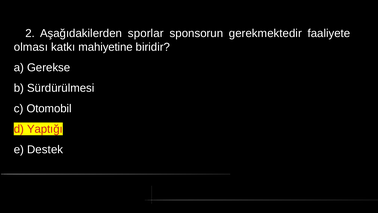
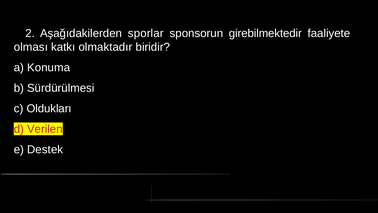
gerekmektedir: gerekmektedir -> girebilmektedir (265, 33)
mahiyetine: mahiyetine -> olmaktadır (105, 47)
Gerekse: Gerekse -> Konuma (49, 68)
Otomobil: Otomobil -> Oldukları (49, 108)
Yaptığı: Yaptığı -> Verilen (45, 129)
